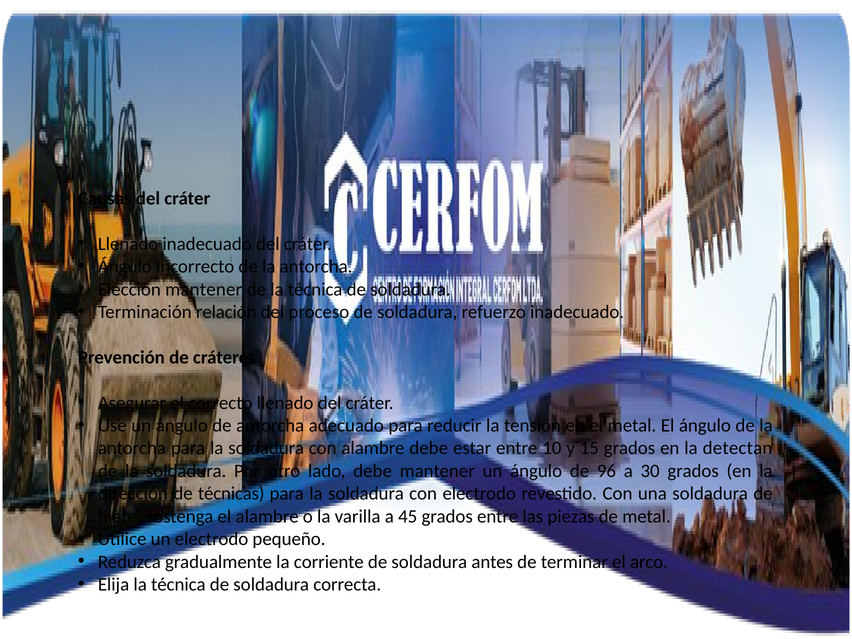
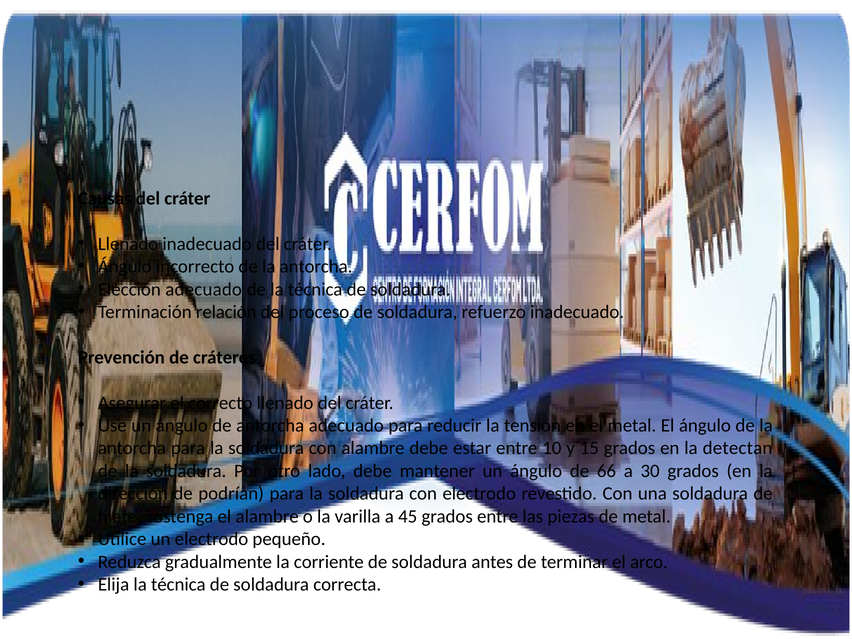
Elección mantener: mantener -> adecuado (204, 289)
96: 96 -> 66 (606, 471)
técnicas: técnicas -> podrían (231, 494)
